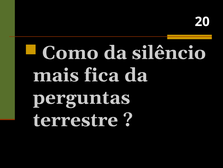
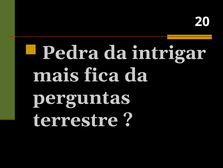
Como: Como -> Pedra (70, 53)
silêncio: silêncio -> intrigar (169, 53)
